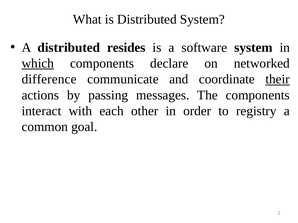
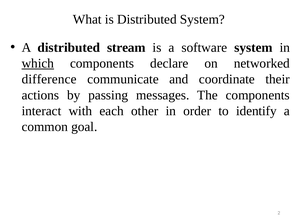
resides: resides -> stream (126, 48)
their underline: present -> none (278, 79)
registry: registry -> identify (256, 111)
